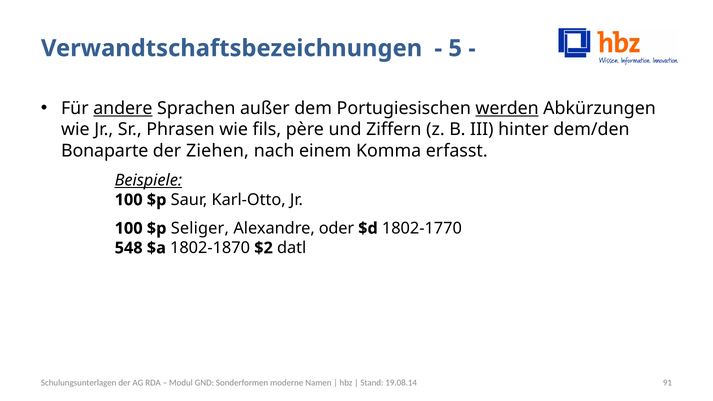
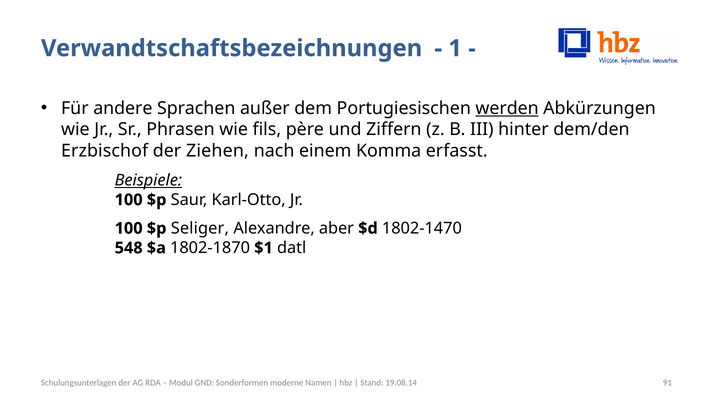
5: 5 -> 1 (455, 48)
andere underline: present -> none (123, 108)
Bonaparte: Bonaparte -> Erzbischof (105, 151)
oder: oder -> aber (336, 228)
1802-1770: 1802-1770 -> 1802-1470 (422, 228)
$2: $2 -> $1 (264, 248)
